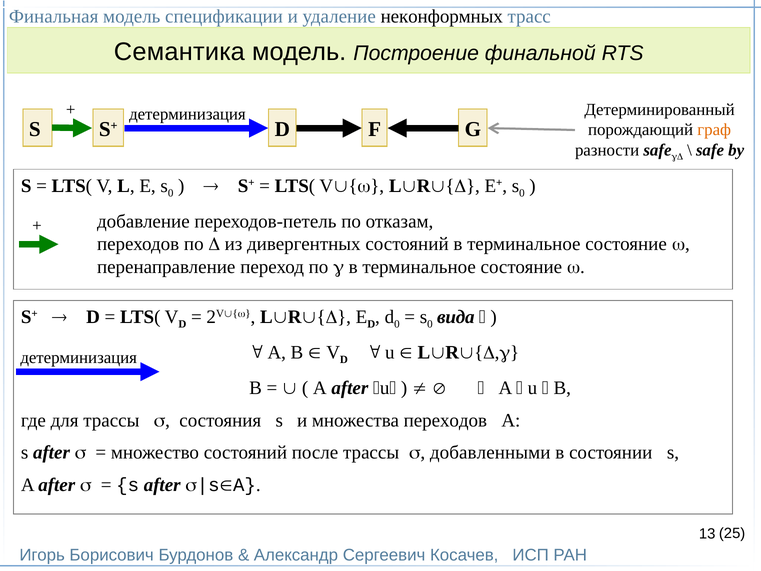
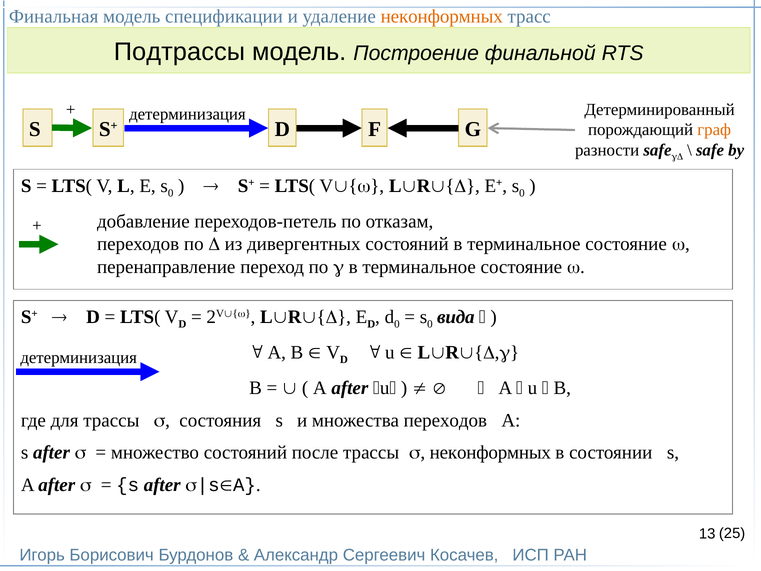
неконформных colour: black -> orange (442, 17)
Семантика: Семантика -> Подтрассы (179, 52)
добавленными: добавленными -> неконформных (490, 452)
